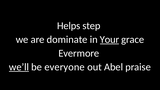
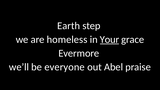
Helps: Helps -> Earth (69, 26)
dominate: dominate -> homeless (67, 39)
we’ll underline: present -> none (19, 67)
